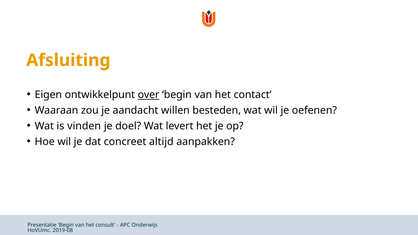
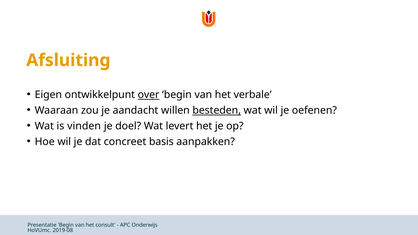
contact: contact -> verbale (253, 95)
besteden underline: none -> present (217, 111)
altijd: altijd -> basis (161, 142)
